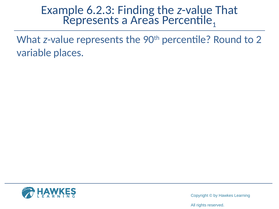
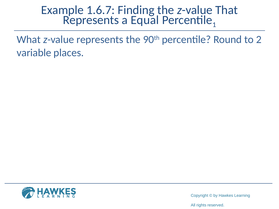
6.2.3: 6.2.3 -> 1.6.7 (101, 10)
Areas: Areas -> Equal (145, 20)
